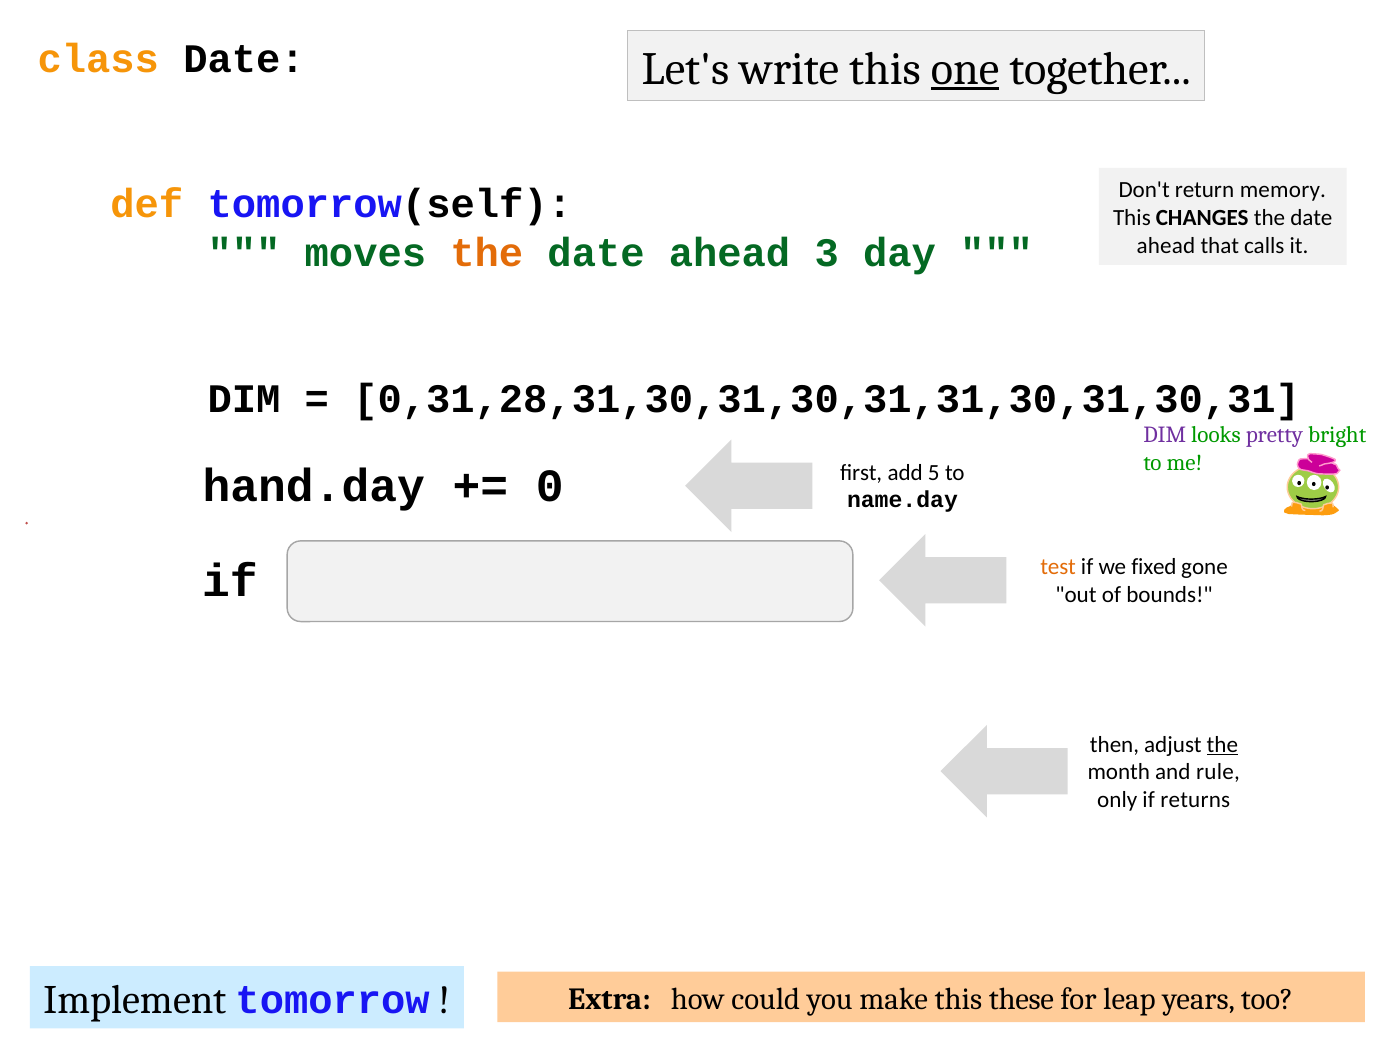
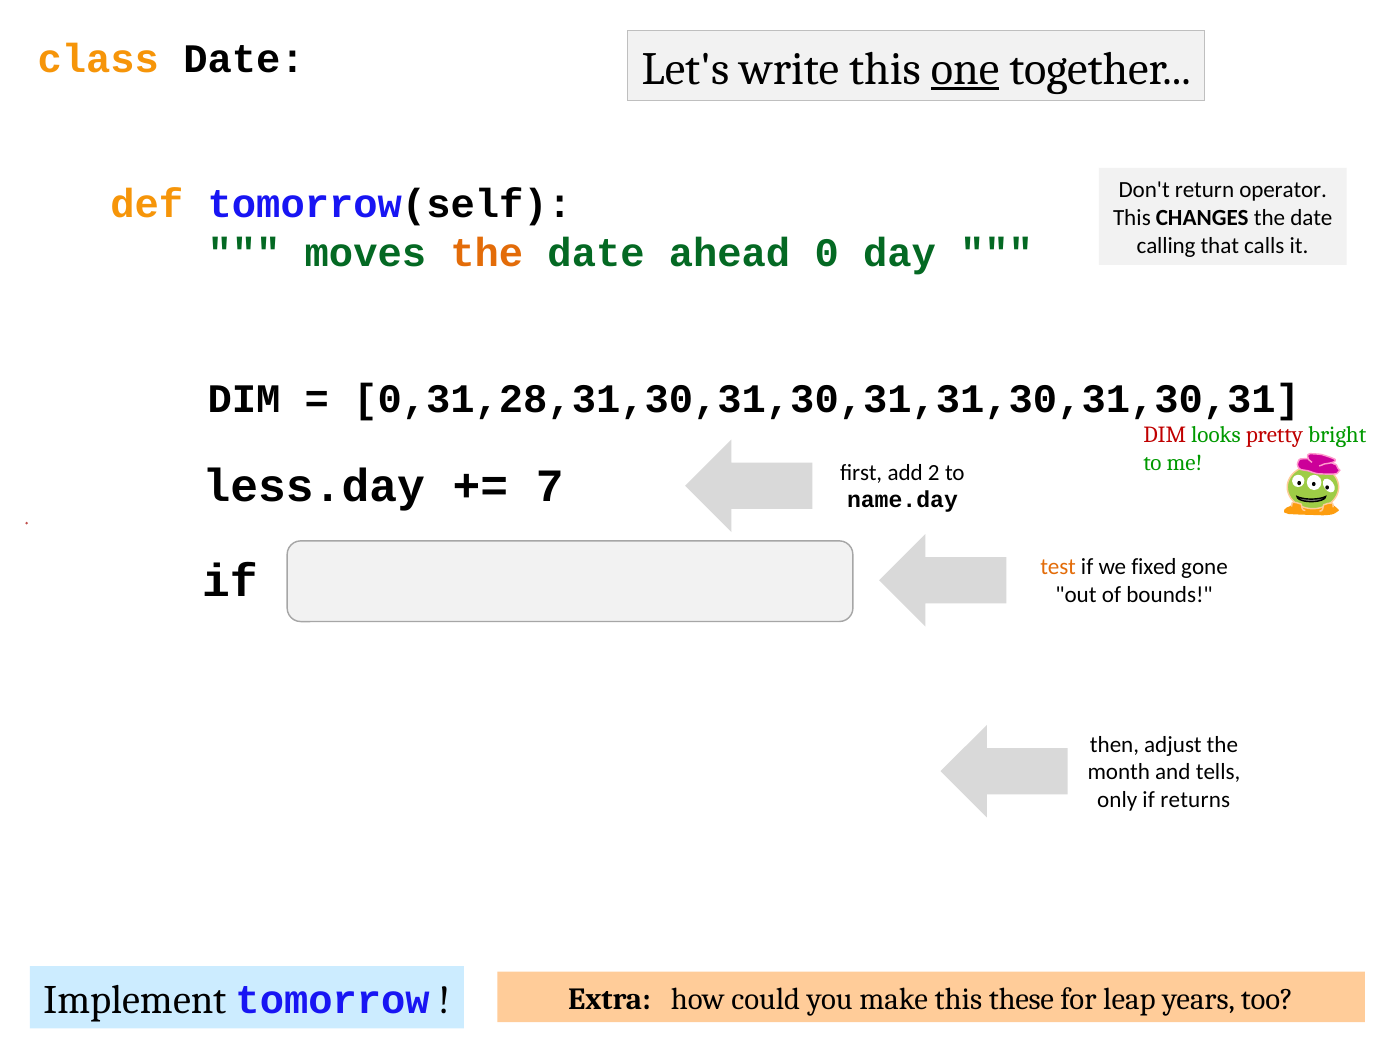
memory: memory -> operator (1283, 190)
ahead: ahead -> calling (1166, 246)
3: 3 -> 0 (827, 253)
DIM colour: purple -> red (1165, 435)
pretty colour: purple -> red (1274, 435)
5: 5 -> 2 (934, 472)
hand.day: hand.day -> less.day (314, 486)
0: 0 -> 7 (550, 486)
the underline: present -> none (1222, 744)
rule: rule -> tells (1218, 772)
